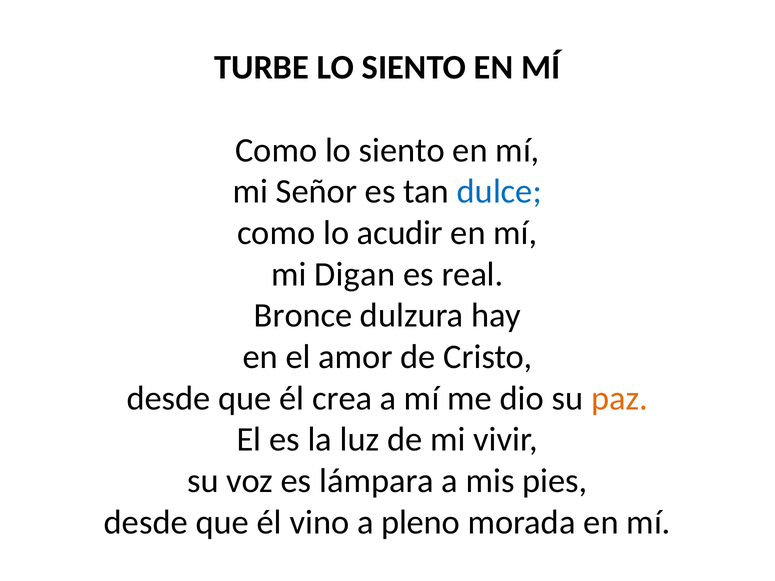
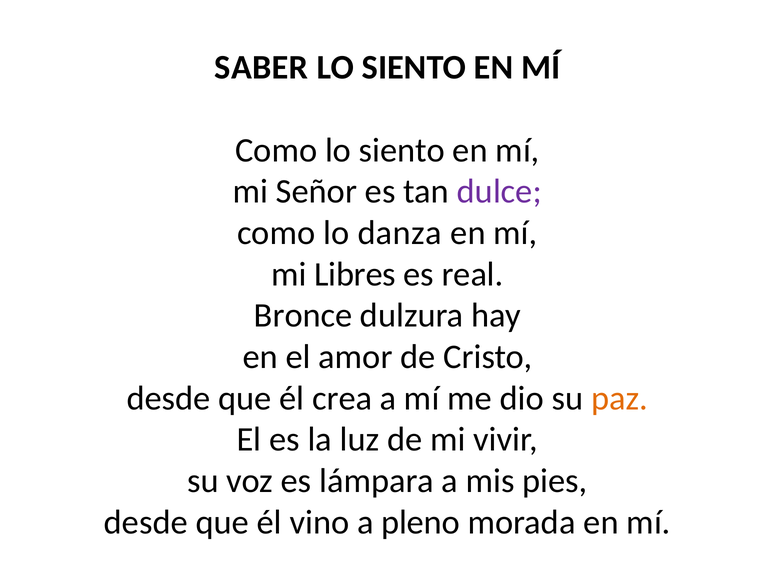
TURBE: TURBE -> SABER (261, 68)
dulce colour: blue -> purple (499, 192)
acudir: acudir -> danza (400, 233)
Digan: Digan -> Libres (355, 274)
